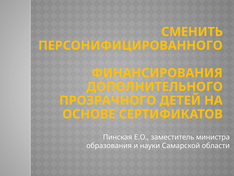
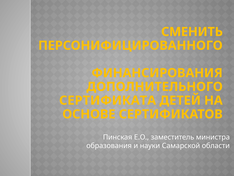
ПРОЗРАЧНОГО: ПРОЗРАЧНОГО -> СЕРТИФИКАТА (108, 100)
